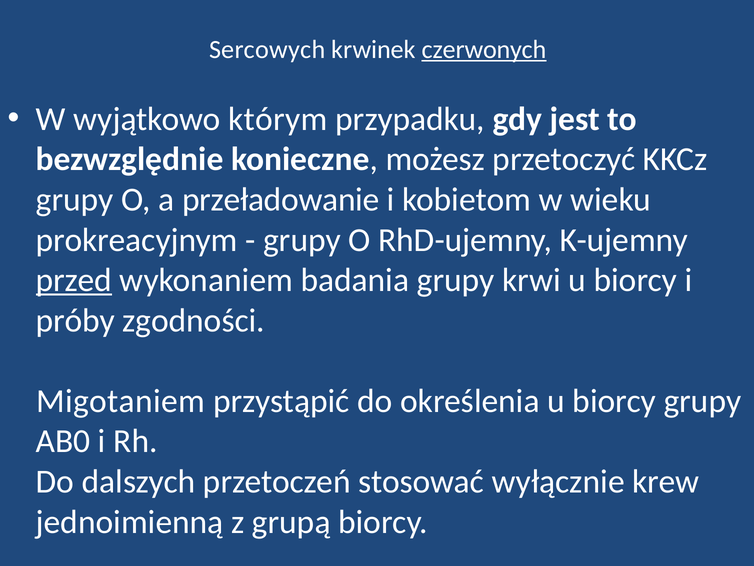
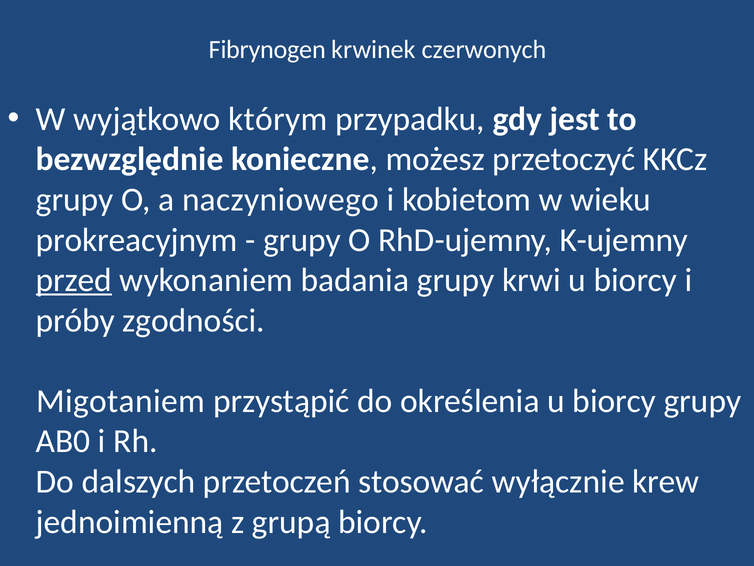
Sercowych: Sercowych -> Fibrynogen (267, 50)
czerwonych underline: present -> none (484, 50)
przeładowanie: przeładowanie -> naczyniowego (280, 199)
